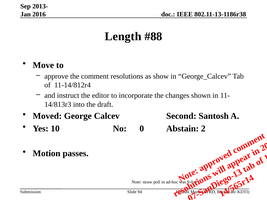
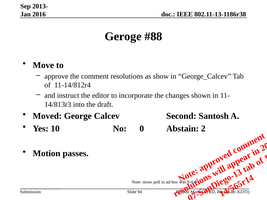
Length: Length -> Geroge (123, 36)
